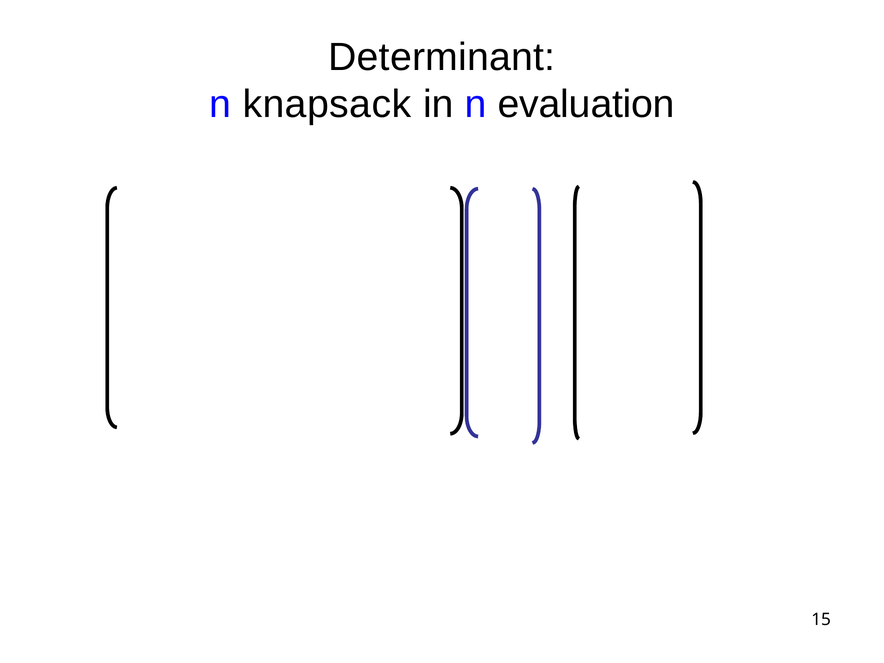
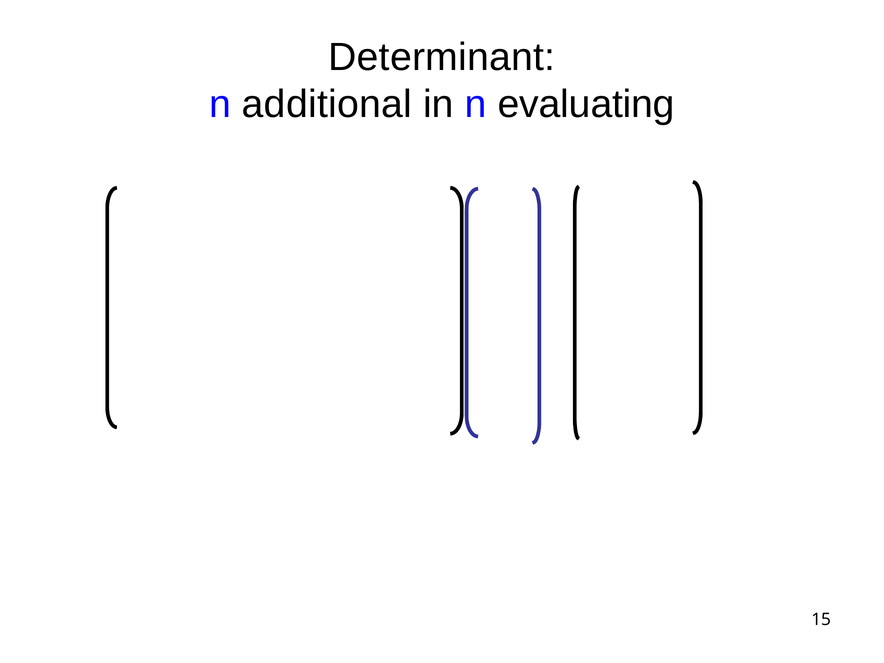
knapsack: knapsack -> additional (327, 104)
evaluation: evaluation -> evaluating (586, 104)
